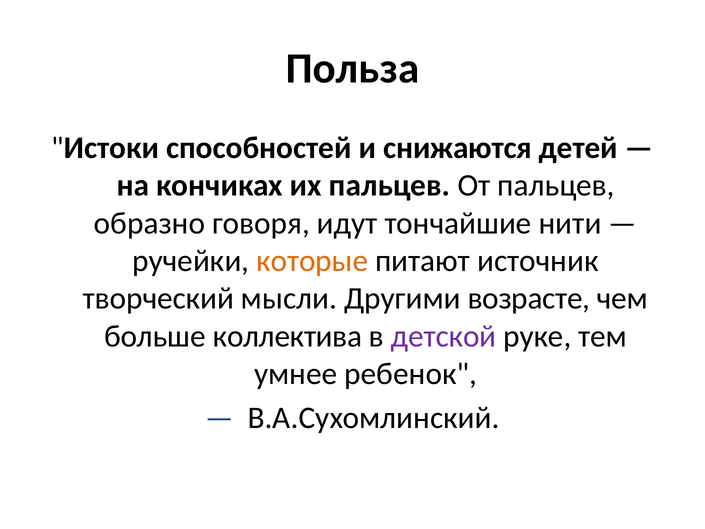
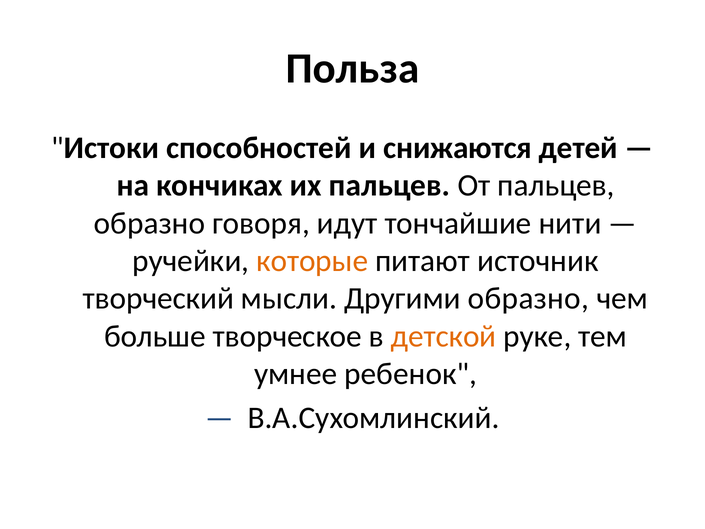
Другими возрасте: возрасте -> образно (529, 298)
коллектива: коллектива -> творческое (287, 336)
детской colour: purple -> orange (444, 336)
